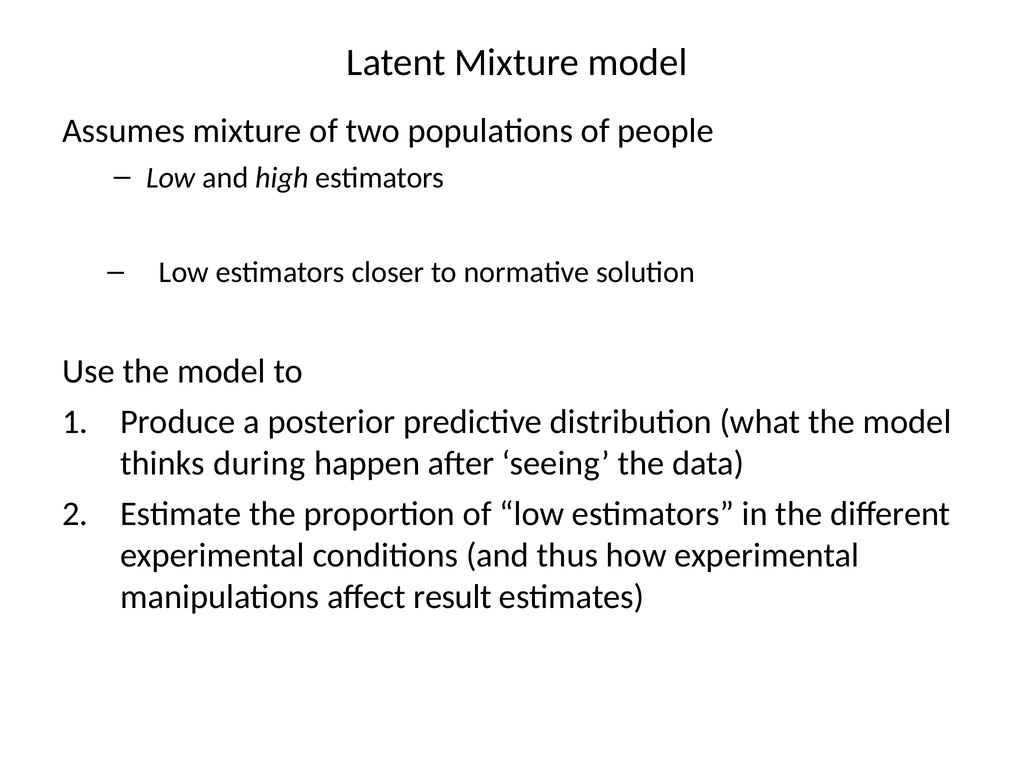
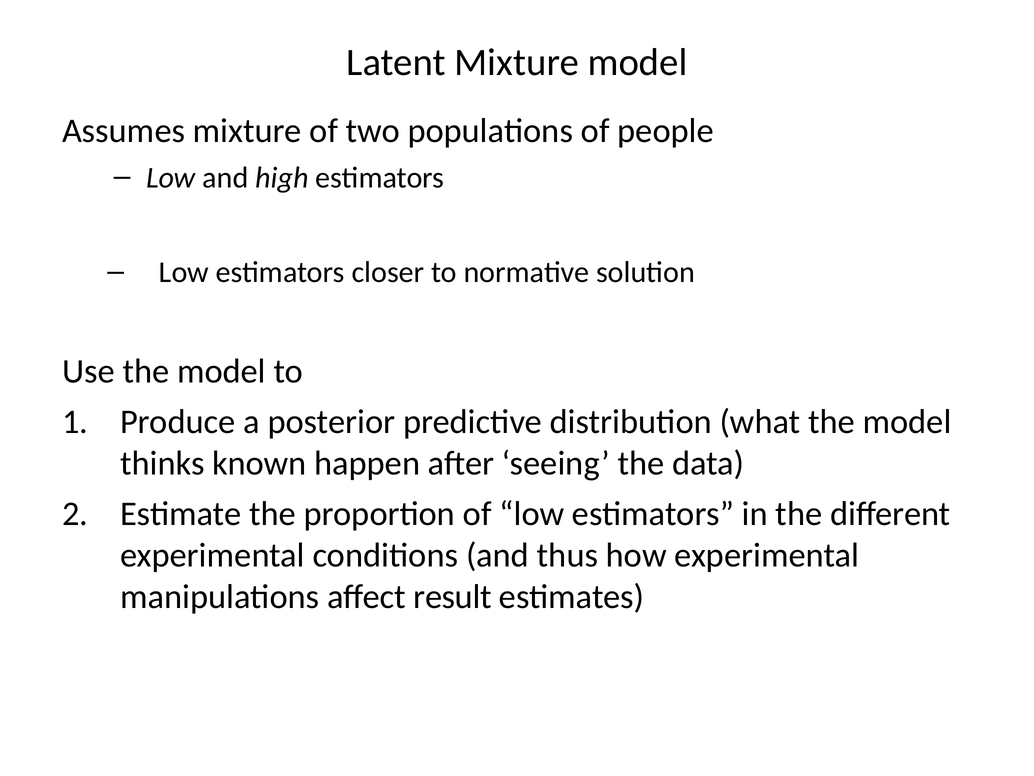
during: during -> known (259, 463)
